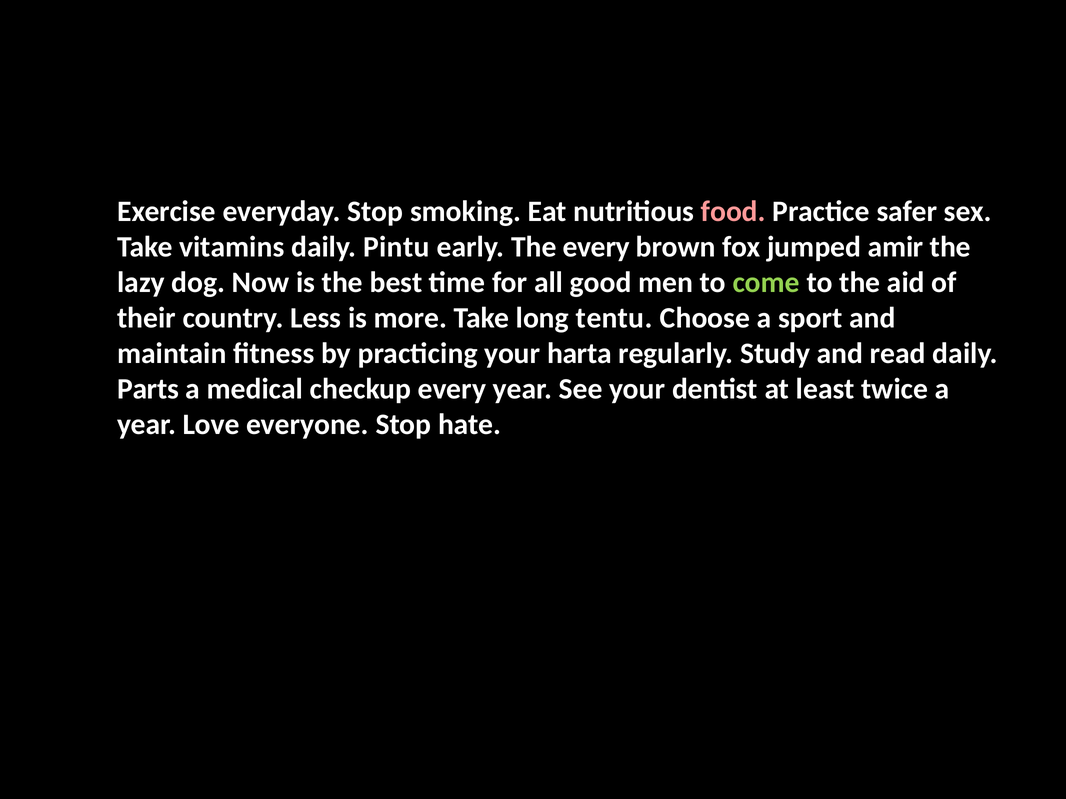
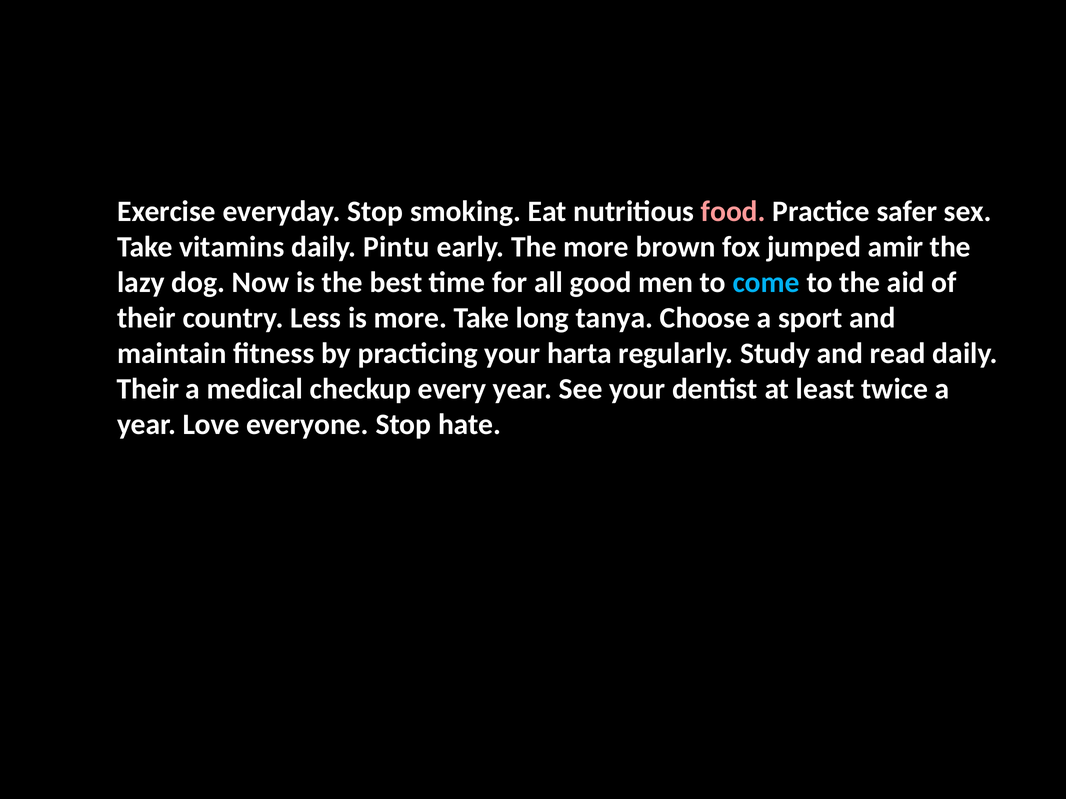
The every: every -> more (596, 247)
come colour: light green -> light blue (766, 283)
tentu: tentu -> tanya (614, 318)
Parts: Parts -> Their (148, 389)
